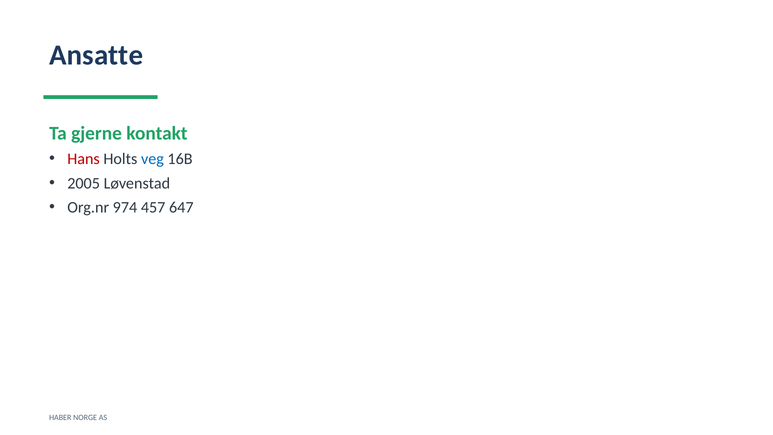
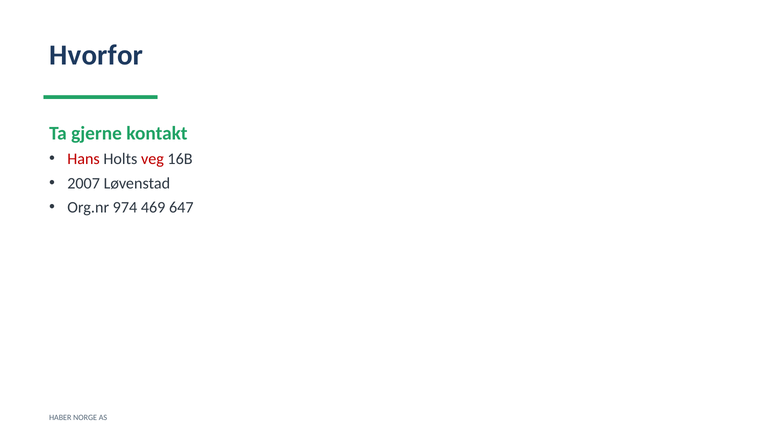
Ansatte: Ansatte -> Hvorfor (96, 55)
veg colour: blue -> red (152, 159)
2005: 2005 -> 2007 (84, 183)
457: 457 -> 469 (153, 207)
